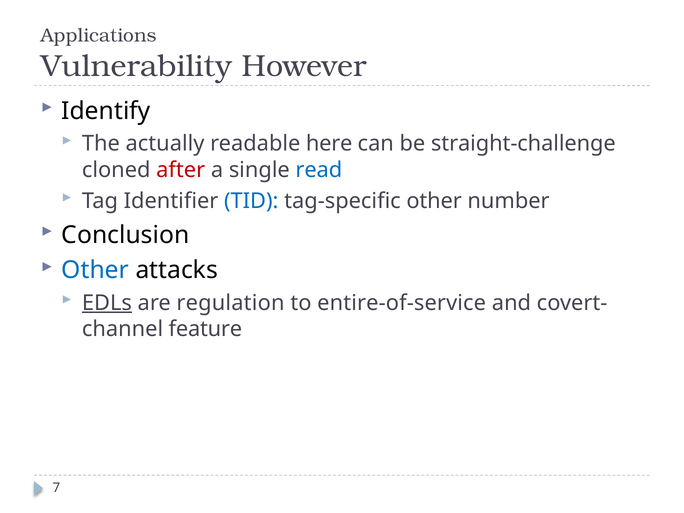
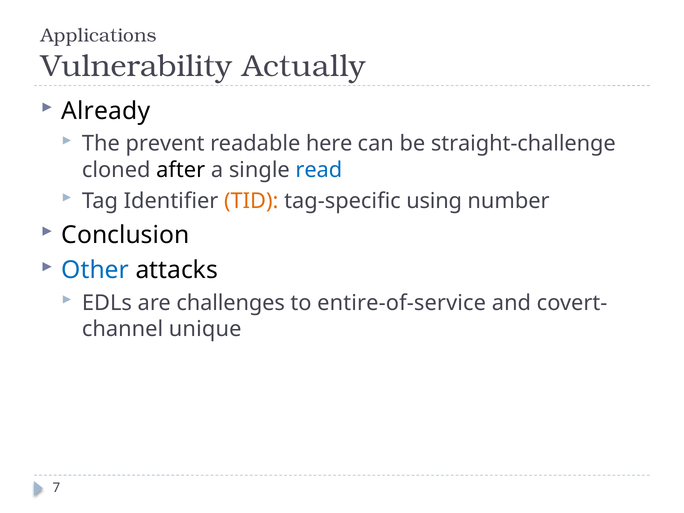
However: However -> Actually (304, 66)
Identify: Identify -> Already (106, 111)
actually: actually -> prevent (165, 144)
after colour: red -> black (181, 170)
TID colour: blue -> orange (251, 201)
tag-specific other: other -> using (434, 201)
EDLs underline: present -> none (107, 303)
regulation: regulation -> challenges (231, 303)
feature: feature -> unique (205, 329)
